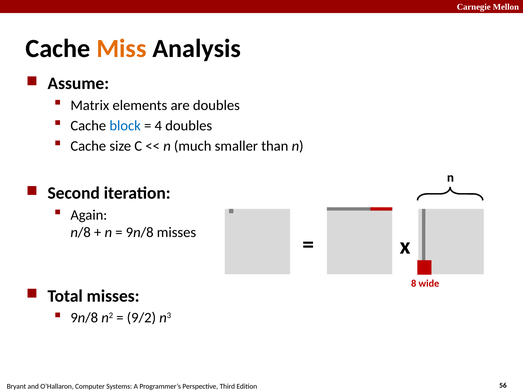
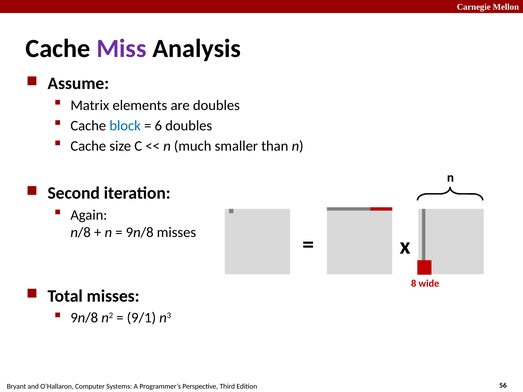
Miss colour: orange -> purple (121, 49)
4: 4 -> 6 (158, 126)
9/2: 9/2 -> 9/1 (141, 318)
